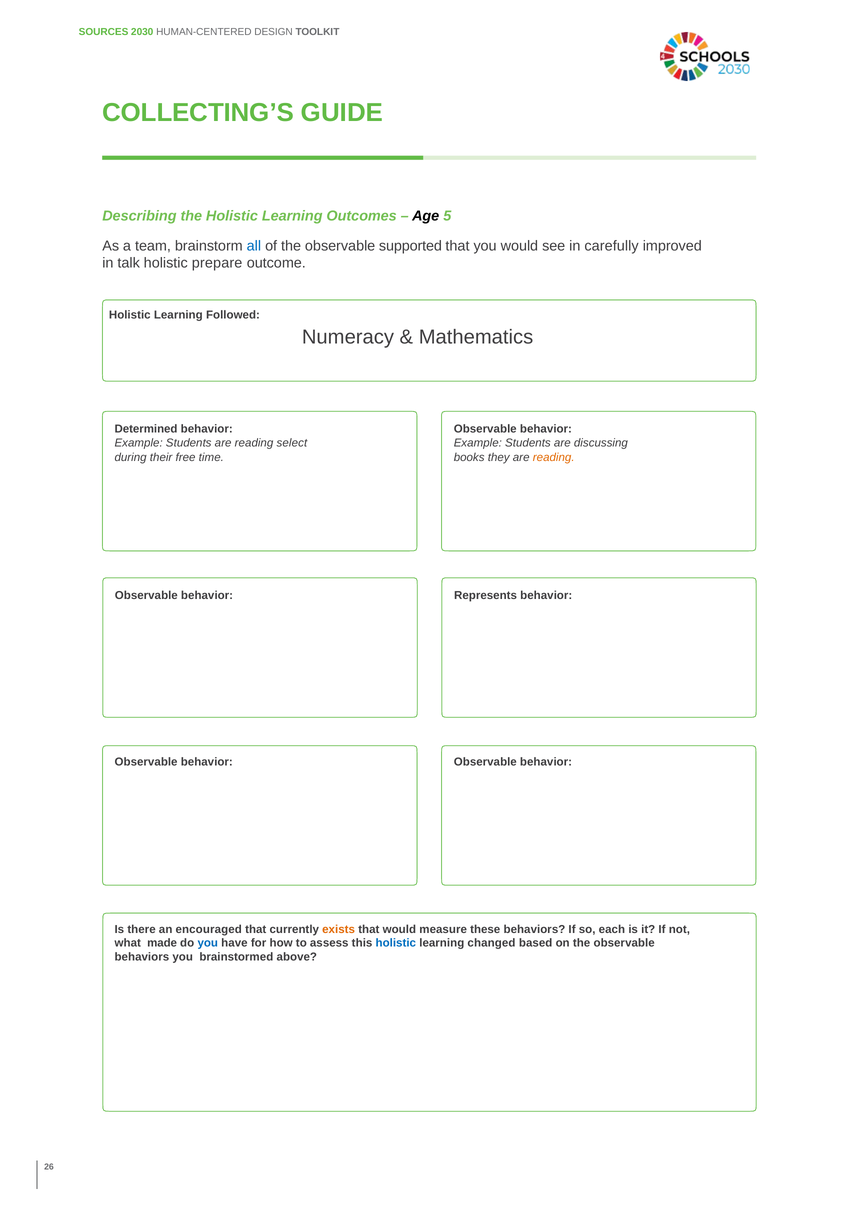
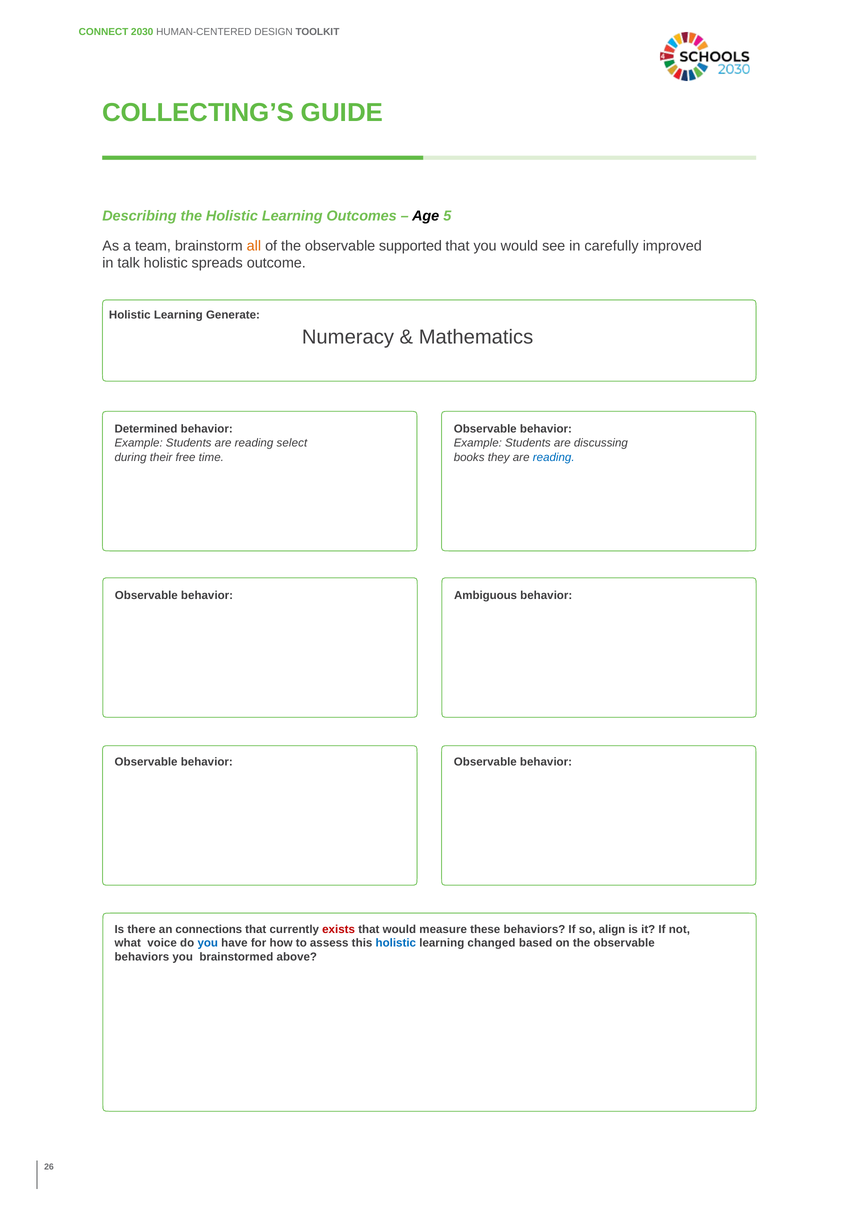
SOURCES: SOURCES -> CONNECT (104, 32)
all colour: blue -> orange (254, 246)
prepare: prepare -> spreads (217, 263)
Followed: Followed -> Generate (233, 315)
reading colour: orange -> blue (554, 458)
Represents: Represents -> Ambiguous (486, 595)
encouraged: encouraged -> connections (209, 930)
exists colour: orange -> red (339, 930)
each: each -> align (612, 930)
made: made -> voice (162, 943)
